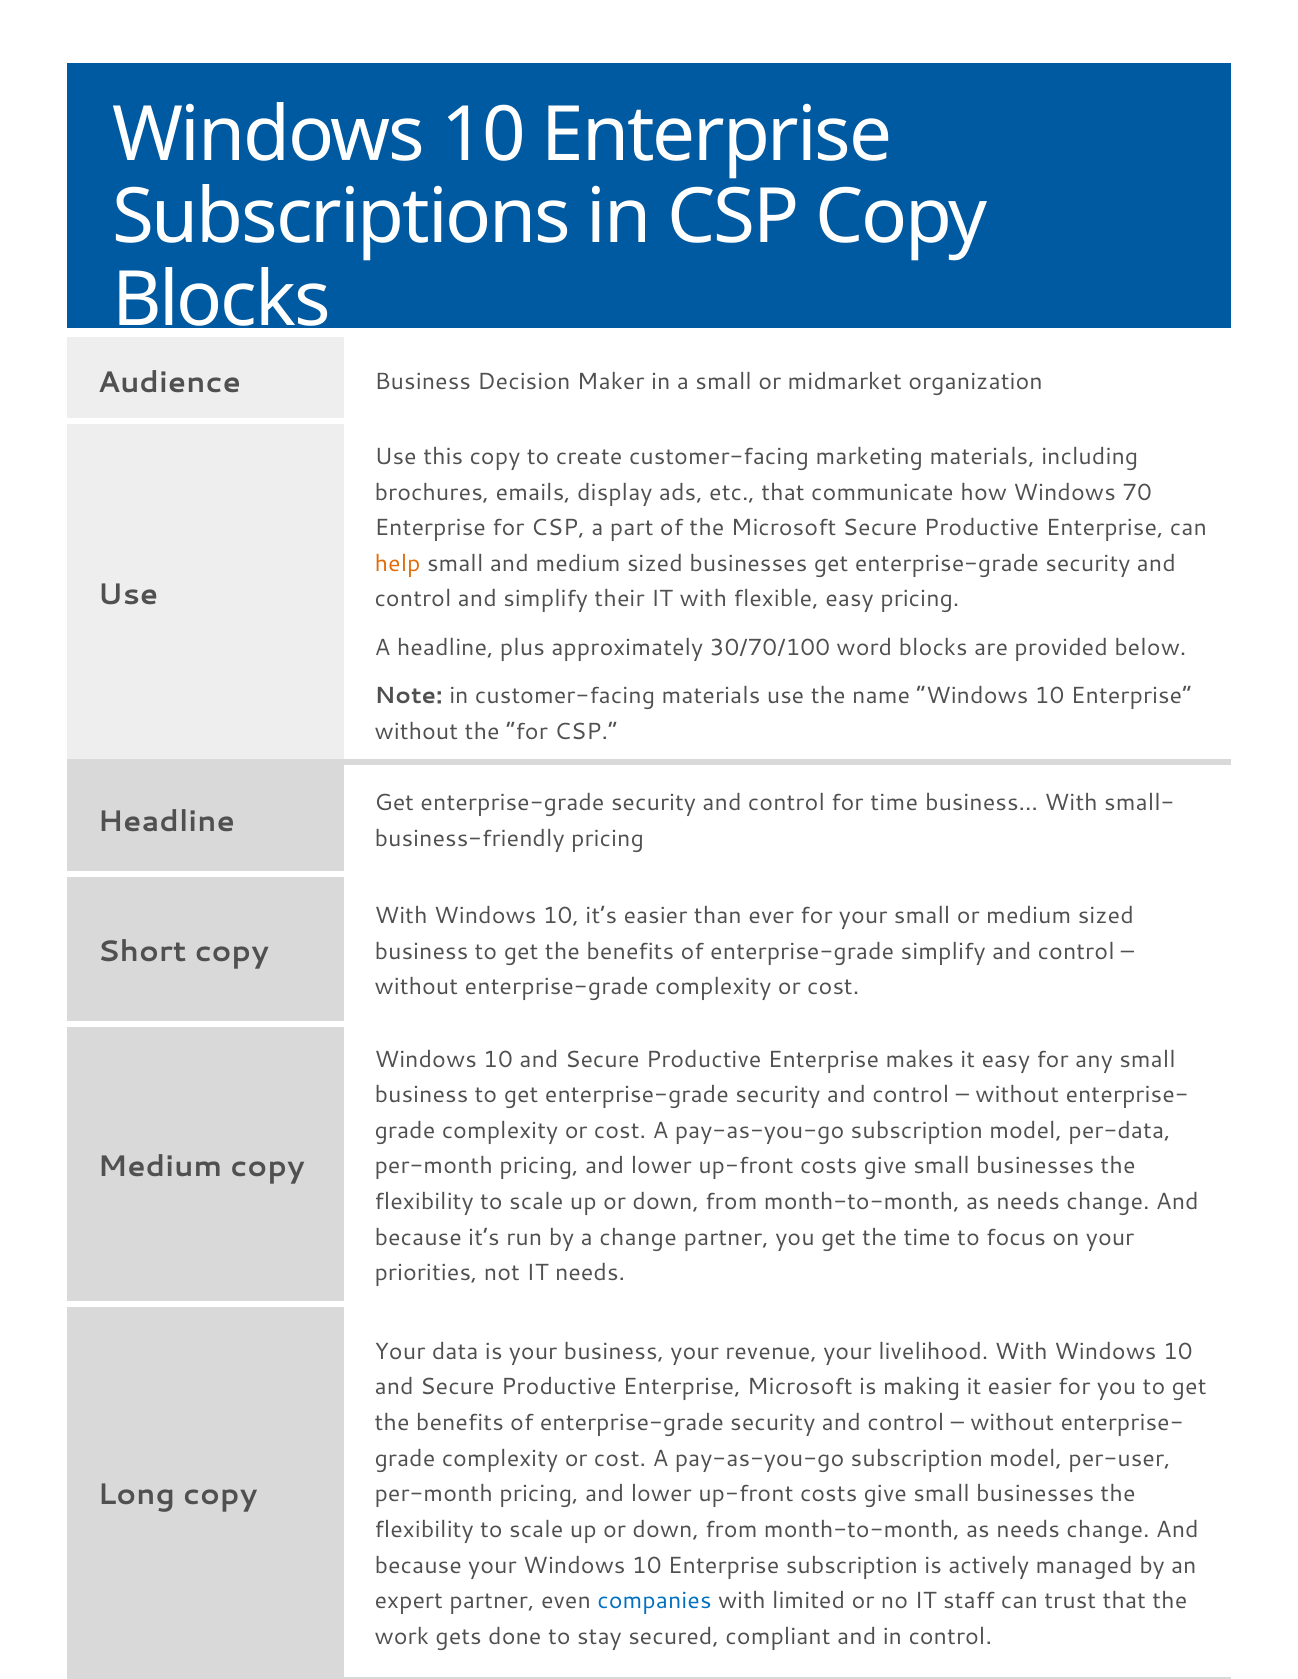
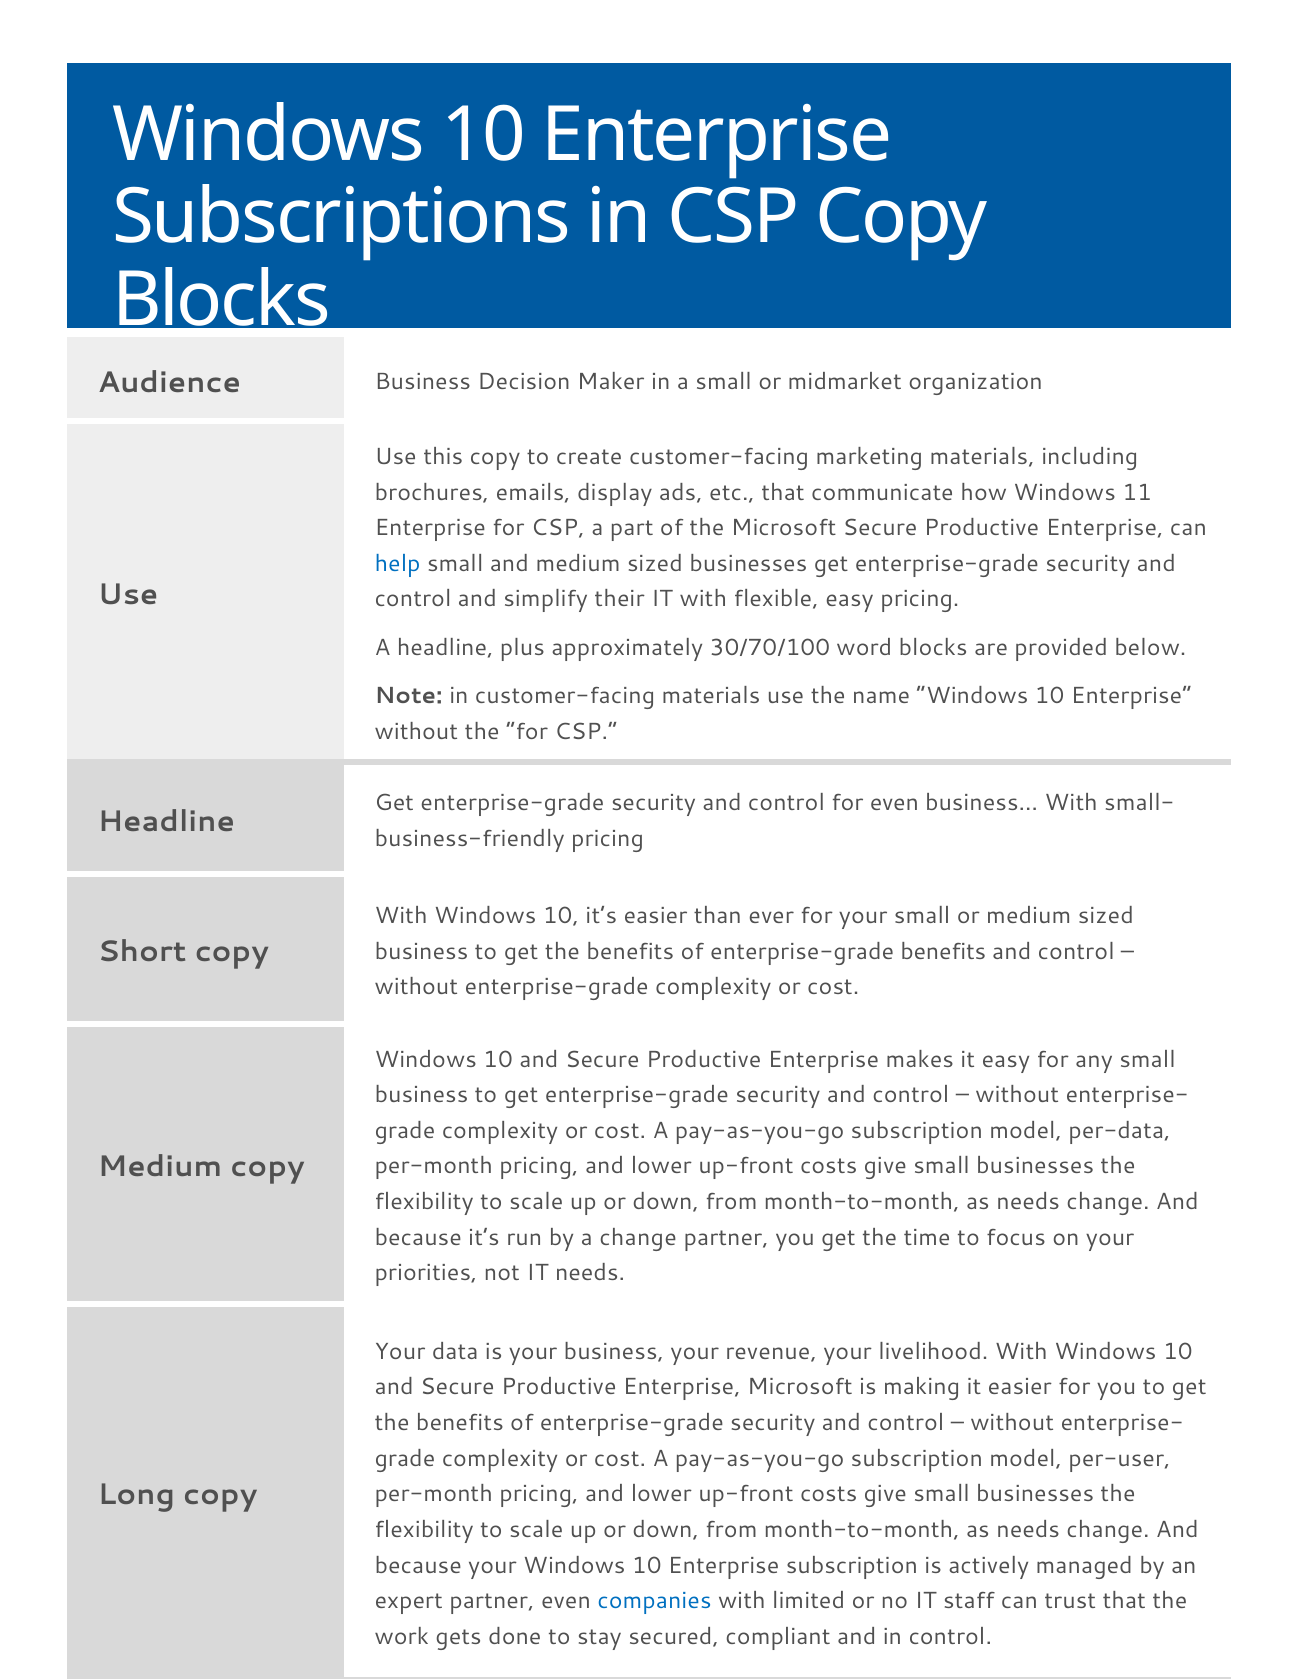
70: 70 -> 11 (1137, 493)
help colour: orange -> blue (398, 564)
for time: time -> even (894, 803)
enterprise-grade simplify: simplify -> benefits (943, 952)
